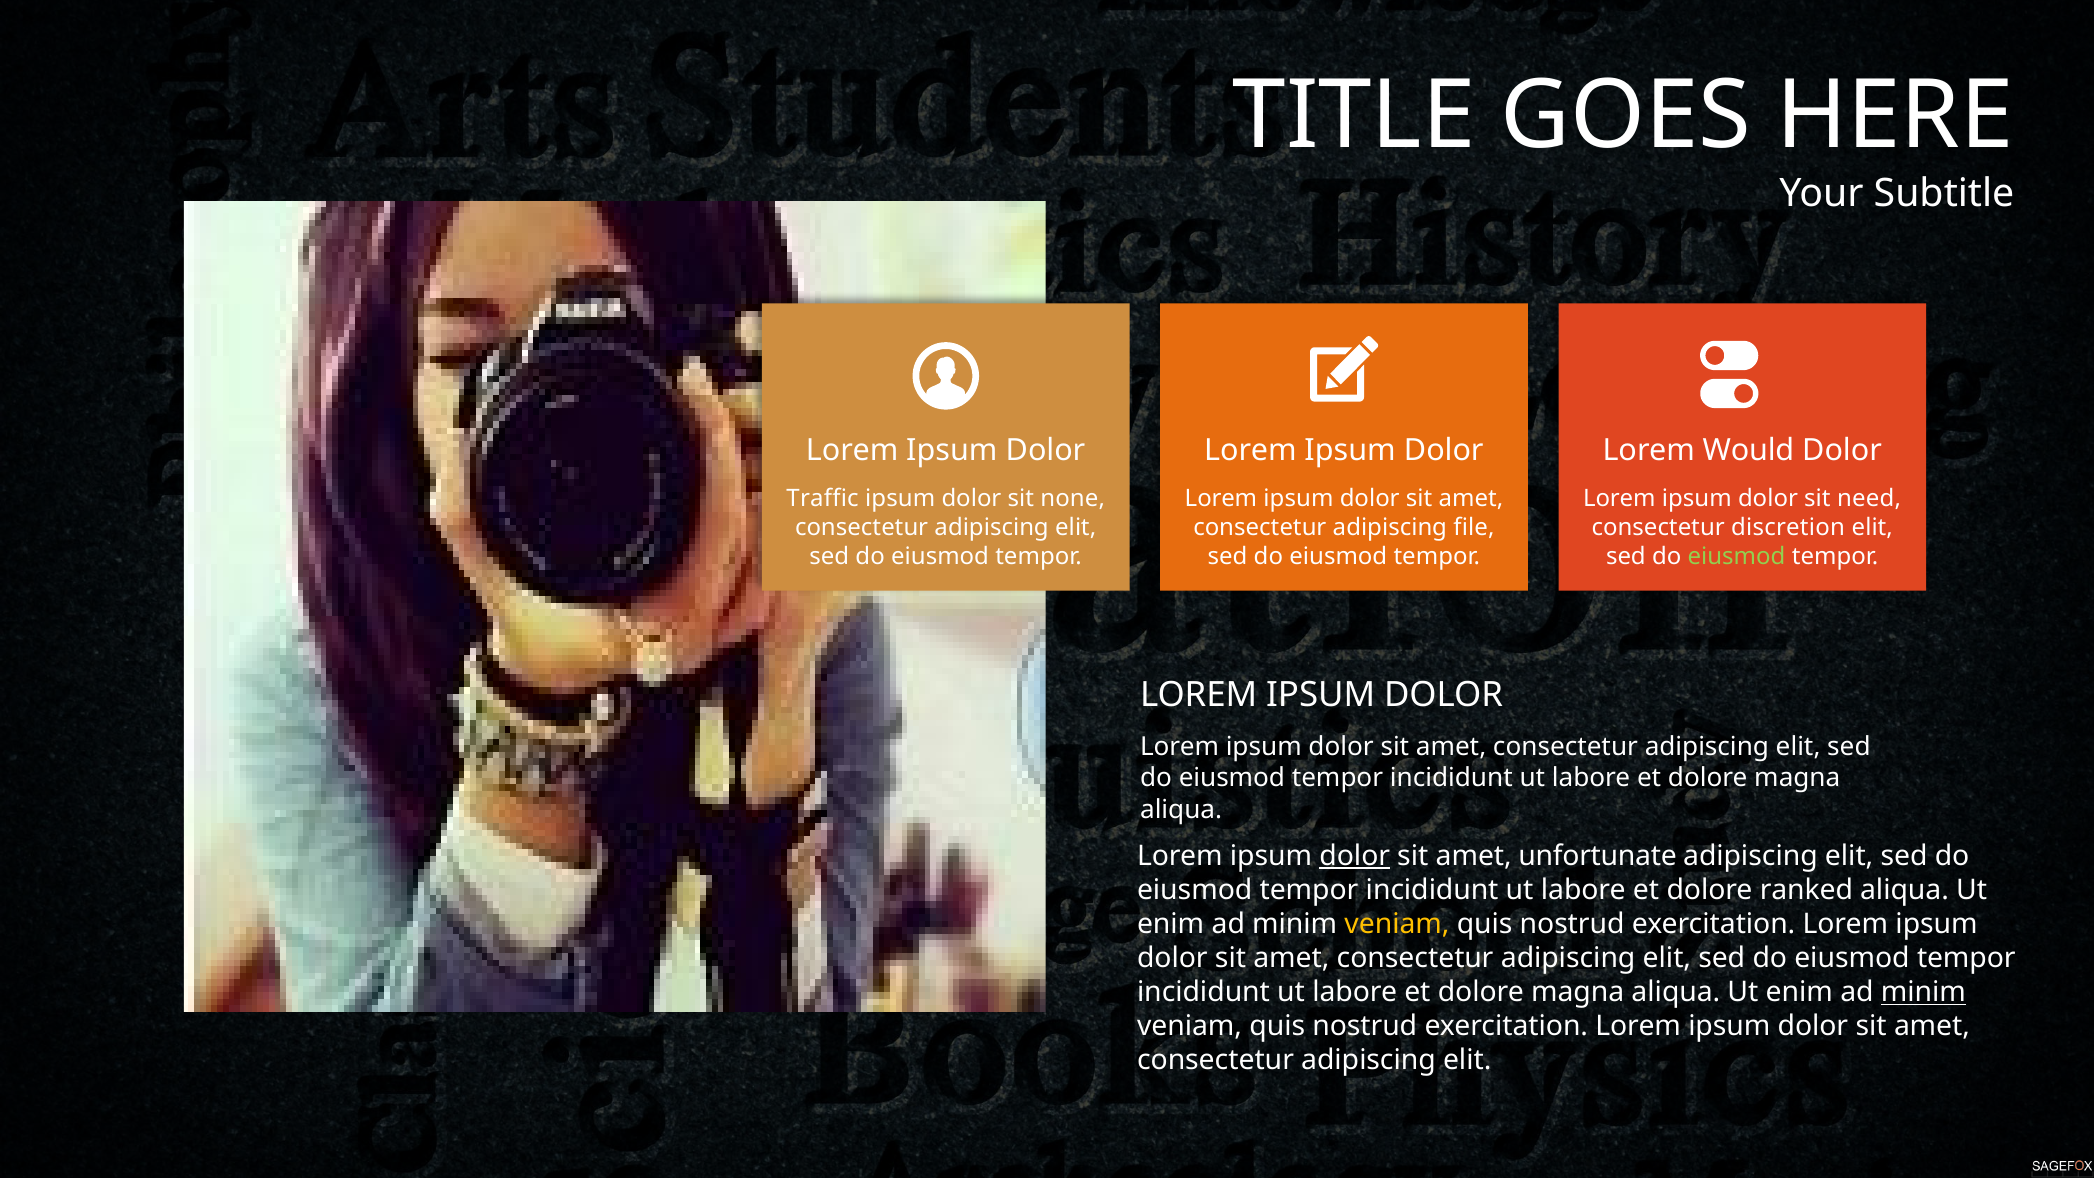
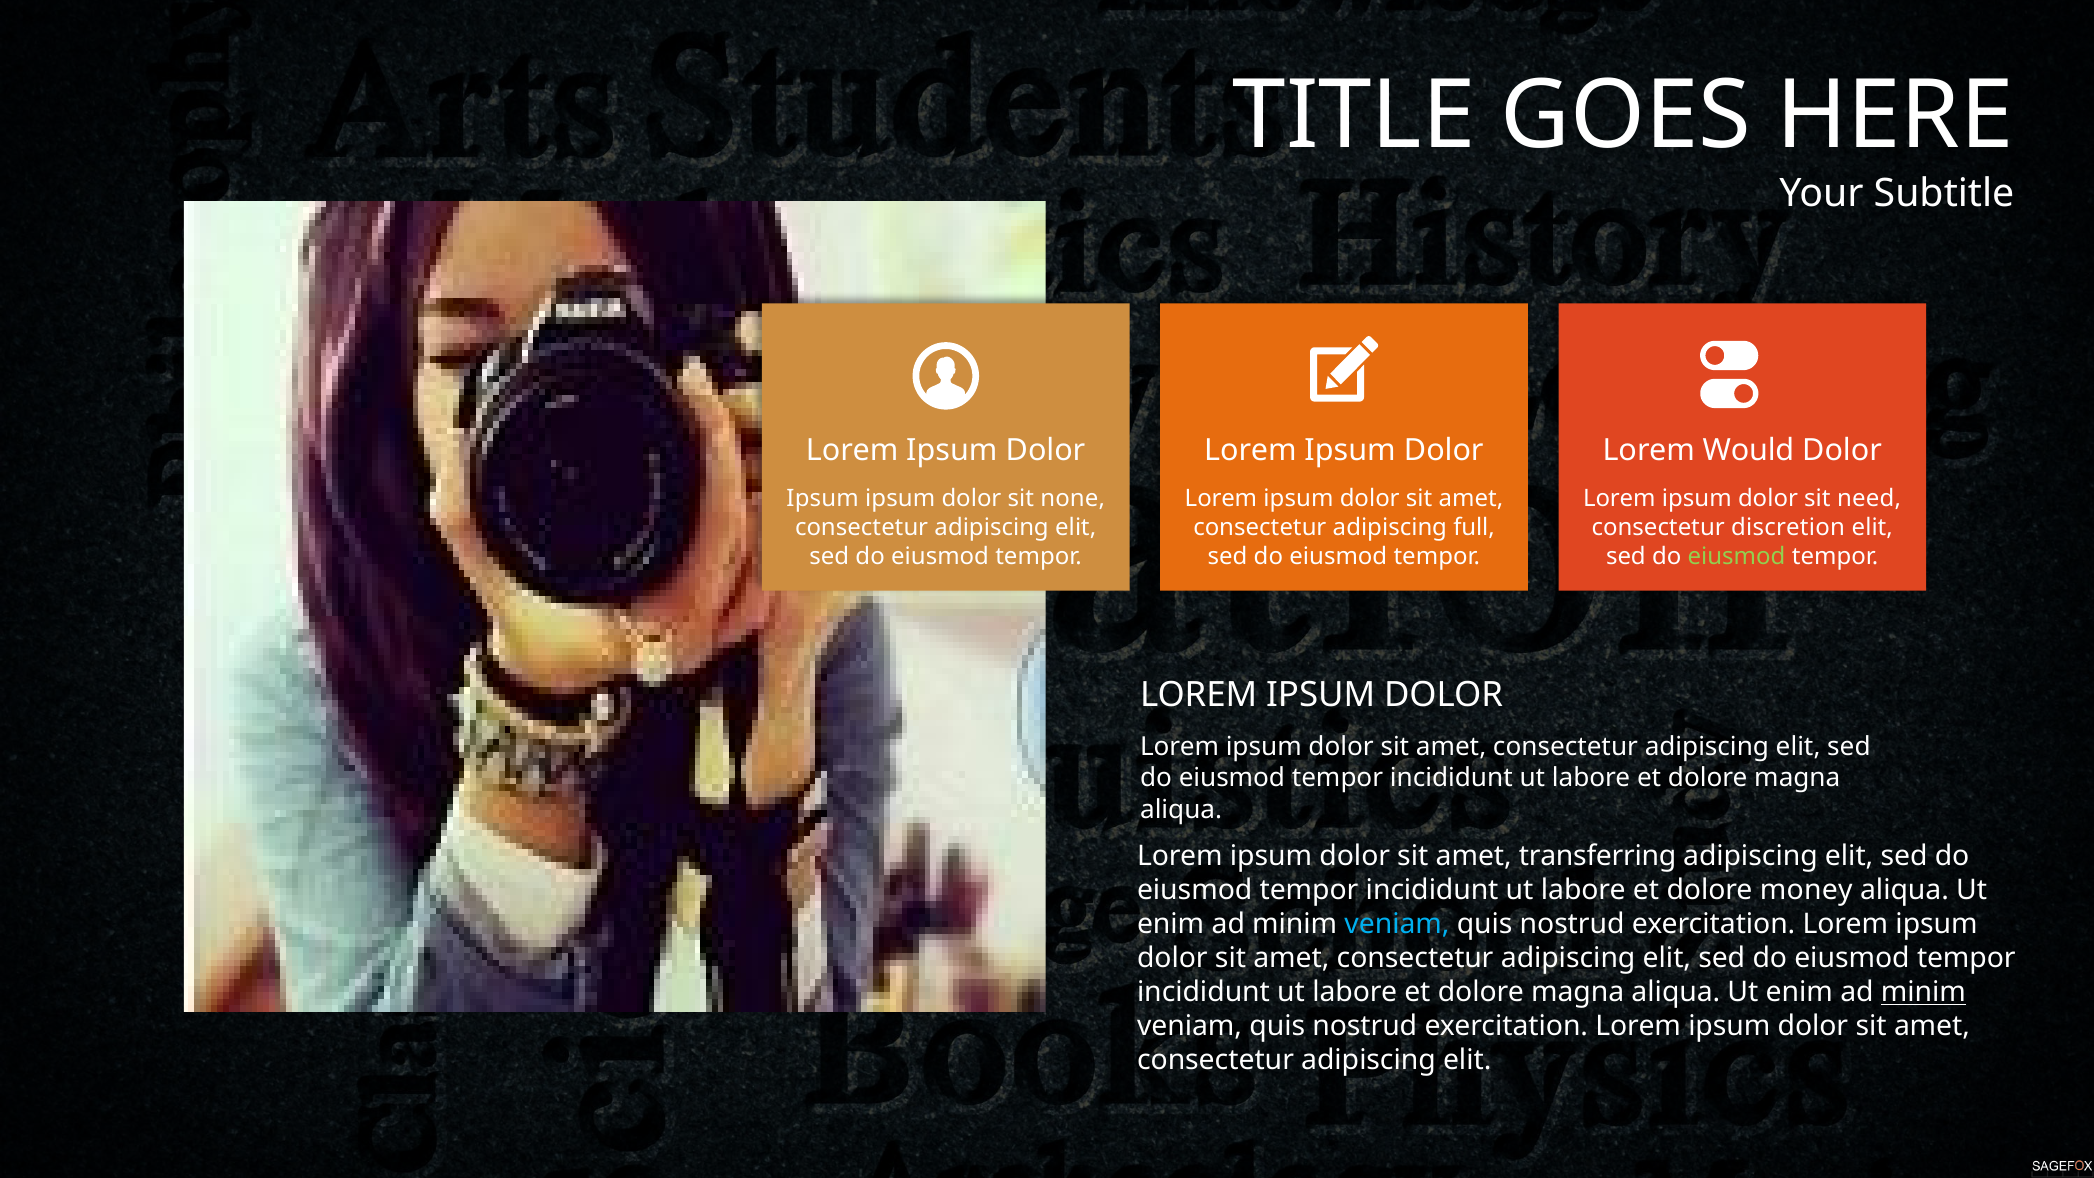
Traffic: Traffic -> Ipsum (823, 499)
file: file -> full (1474, 527)
dolor underline: present -> none (1355, 856)
unfortunate: unfortunate -> transferring (1598, 856)
ranked: ranked -> money (1806, 890)
veniam colour: yellow -> light blue (1397, 924)
